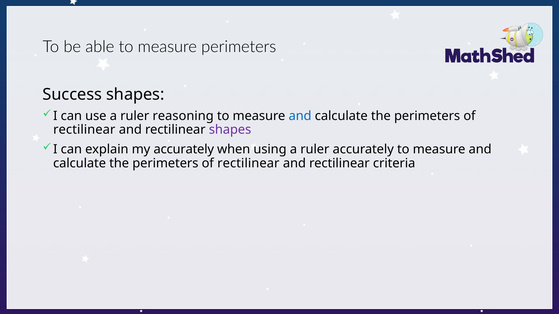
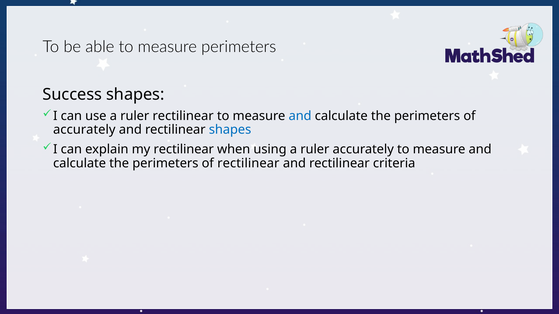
ruler reasoning: reasoning -> rectilinear (183, 116)
rectilinear: rectilinear -> accurately (84, 130)
shapes colour: purple -> blue (230, 130)
my accurately: accurately -> rectilinear (184, 150)
